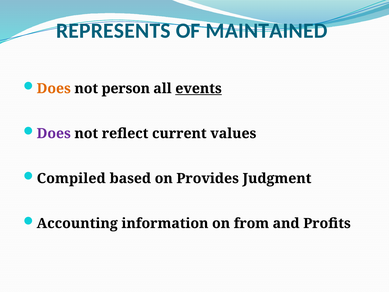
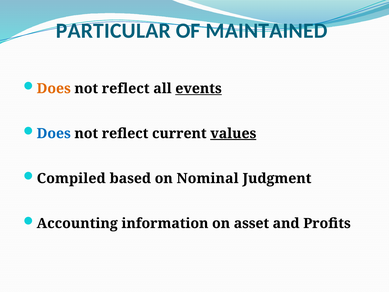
REPRESENTS: REPRESENTS -> PARTICULAR (113, 31)
person: person -> reflect (126, 88)
Does colour: purple -> blue (54, 133)
values underline: none -> present (233, 133)
Provides: Provides -> Nominal (208, 178)
from: from -> asset (251, 223)
